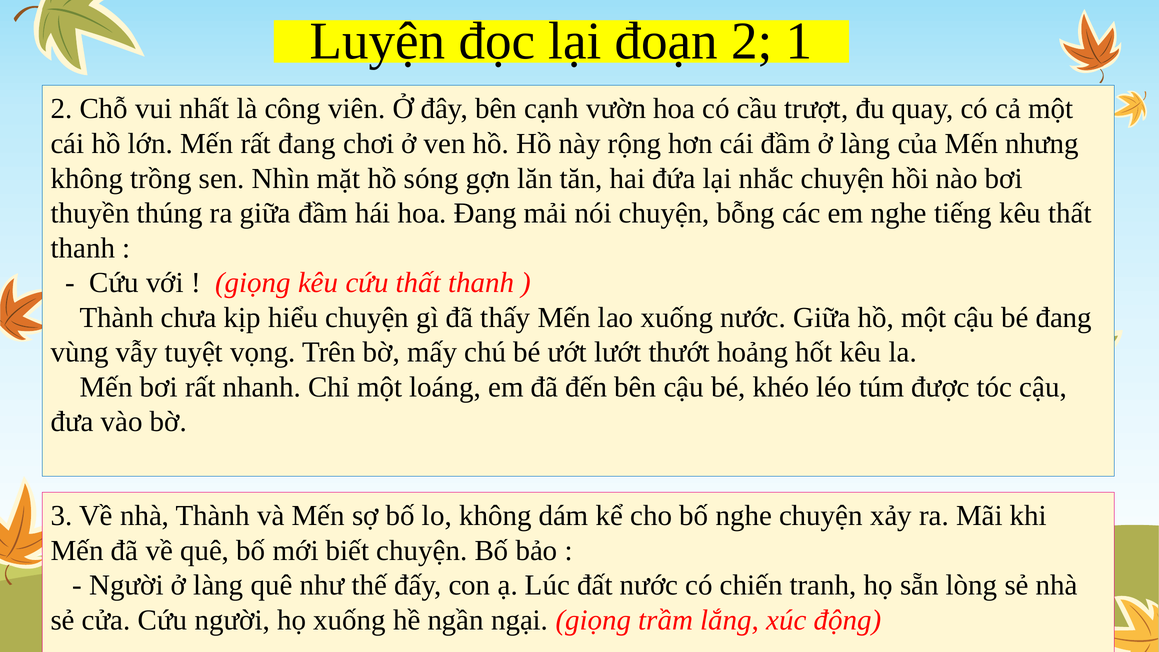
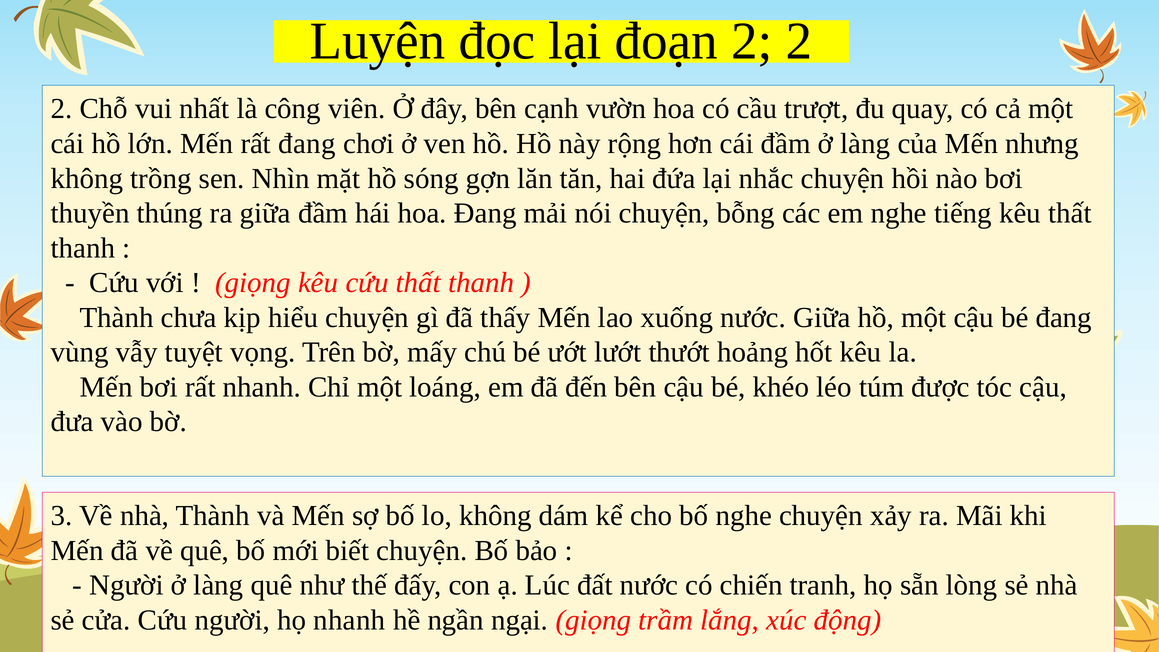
đoạn 2 1: 1 -> 2 (799, 41)
họ xuống: xuống -> nhanh (349, 620)
